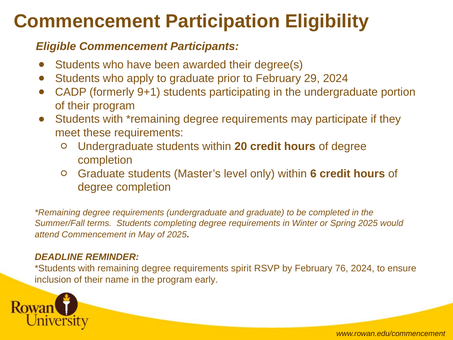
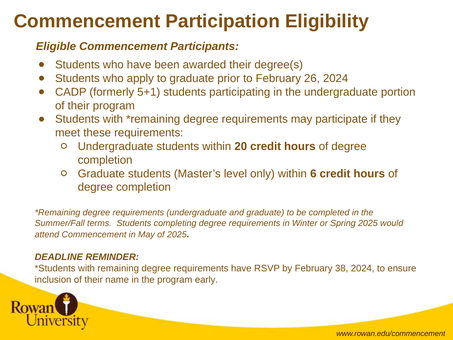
29: 29 -> 26 (312, 78)
9+1: 9+1 -> 5+1 (149, 92)
requirements spirit: spirit -> have (241, 268)
76: 76 -> 38 (342, 268)
